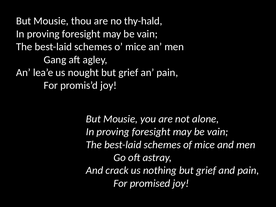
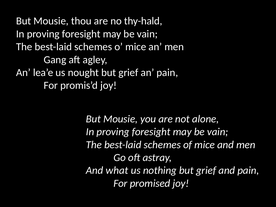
crack: crack -> what (117, 170)
